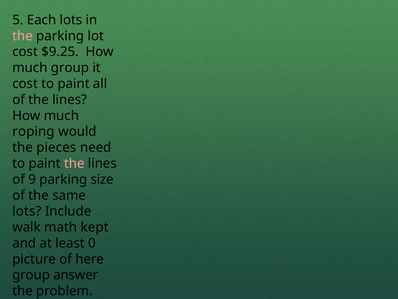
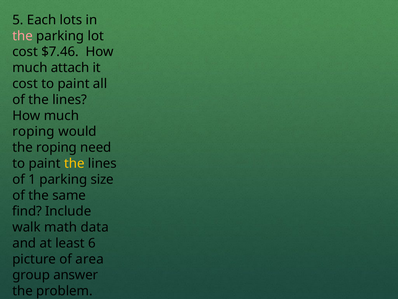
$9.25: $9.25 -> $7.46 (60, 52)
much group: group -> attach (70, 68)
the pieces: pieces -> roping (56, 147)
the colour: pink -> yellow (74, 163)
9: 9 -> 1 (32, 179)
lots: lots -> find (27, 211)
kept: kept -> data (95, 227)
0: 0 -> 6 (92, 243)
here: here -> area (90, 259)
